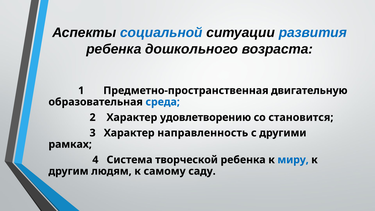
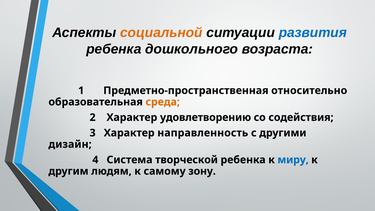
социальной colour: blue -> orange (161, 33)
двигательную: двигательную -> относительно (309, 90)
среда colour: blue -> orange (163, 102)
становится: становится -> содействия (301, 117)
рамках: рамках -> дизайн (70, 144)
саду: саду -> зону (202, 171)
